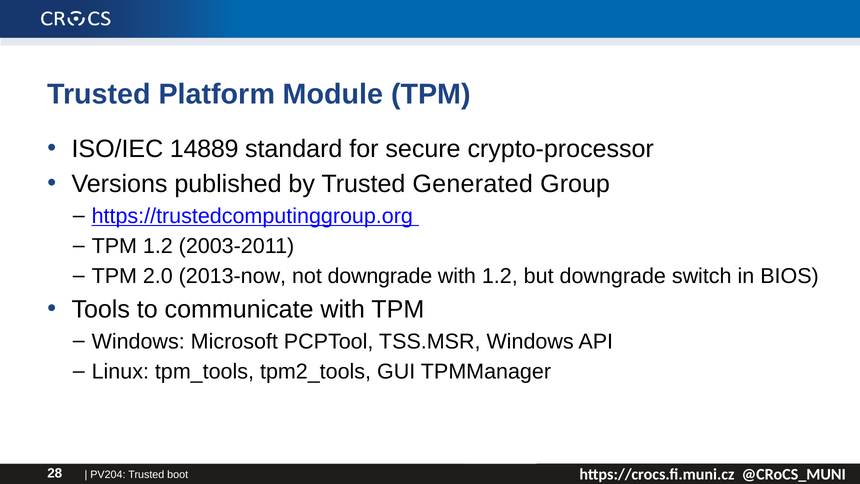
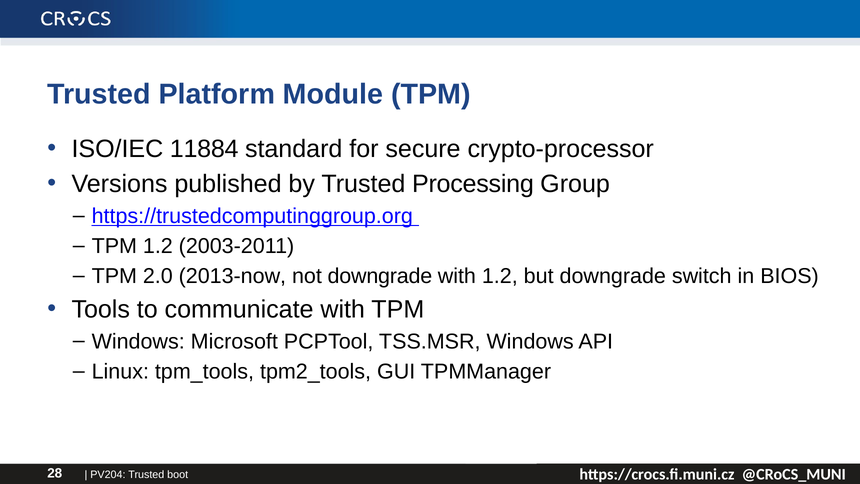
14889: 14889 -> 11884 (204, 149)
Generated: Generated -> Processing (473, 184)
